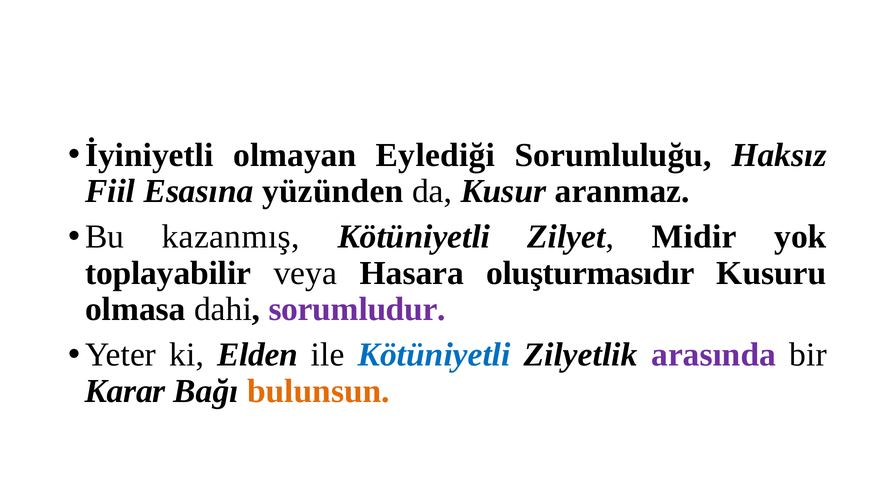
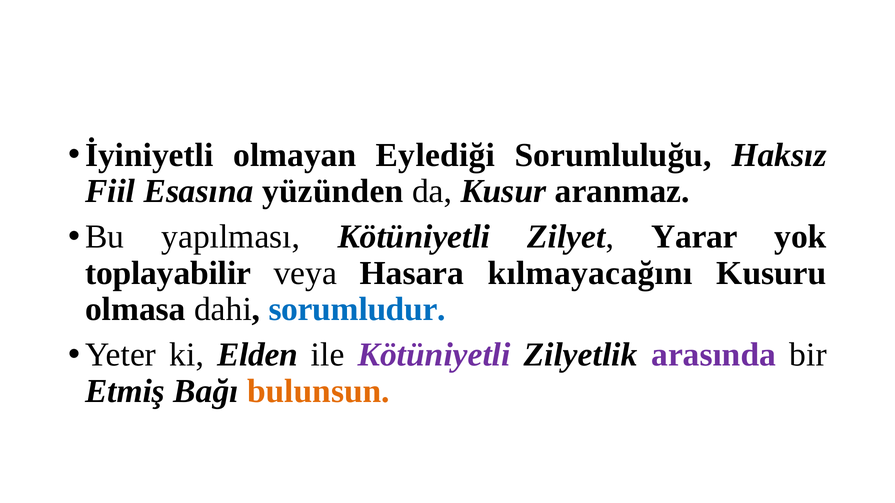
kazanmış: kazanmış -> yapılması (231, 237)
Midir: Midir -> Yarar (695, 237)
oluşturmasıdır: oluşturmasıdır -> kılmayacağını (590, 273)
sorumludur colour: purple -> blue (357, 310)
Kötüniyetli colour: blue -> purple (434, 355)
Karar: Karar -> Etmiş (125, 391)
